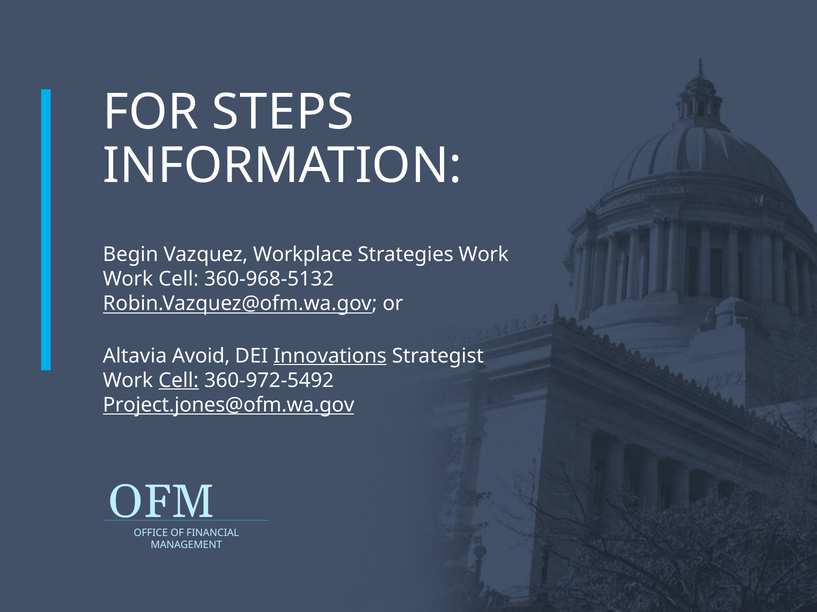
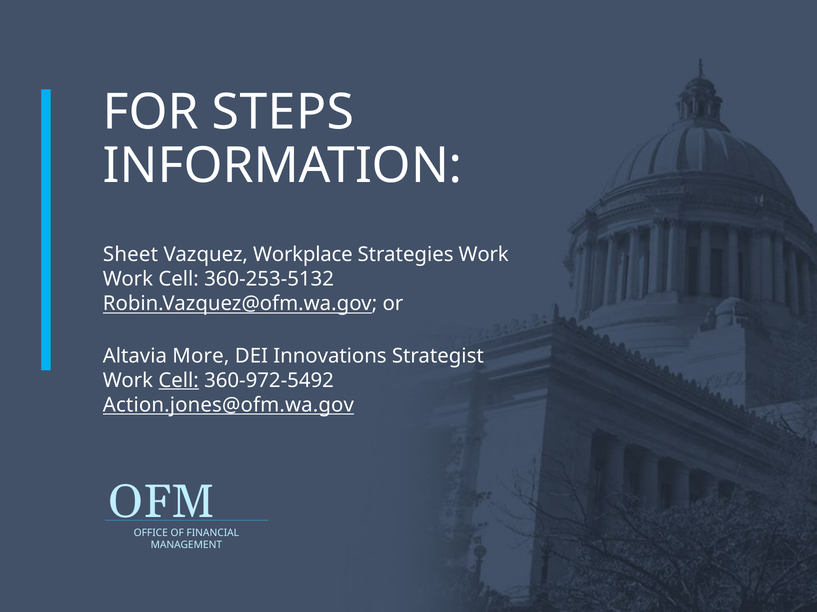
Begin: Begin -> Sheet (130, 255)
360-968-5132: 360-968-5132 -> 360-253-5132 (269, 279)
Avoid: Avoid -> More (201, 356)
Innovations underline: present -> none (330, 356)
Project.jones@ofm.wa.gov: Project.jones@ofm.wa.gov -> Action.jones@ofm.wa.gov (228, 405)
